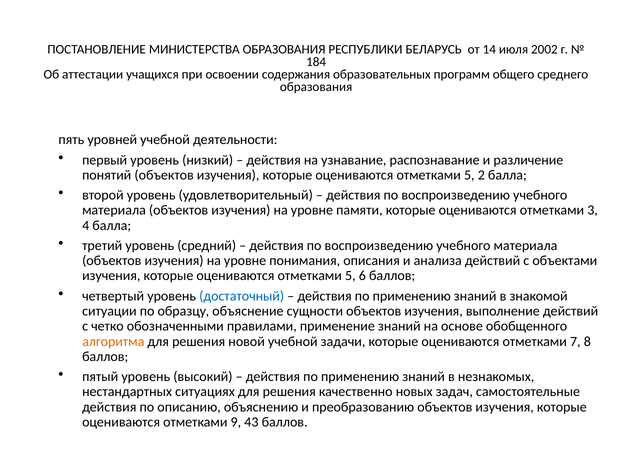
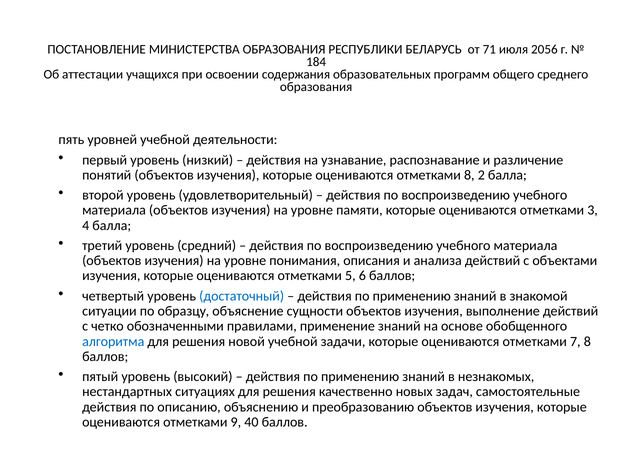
14: 14 -> 71 (489, 49)
2002: 2002 -> 2056 (544, 49)
5: 5 -> 8 (469, 175)
алгоритма colour: orange -> blue (113, 342)
43: 43 -> 40 (251, 422)
